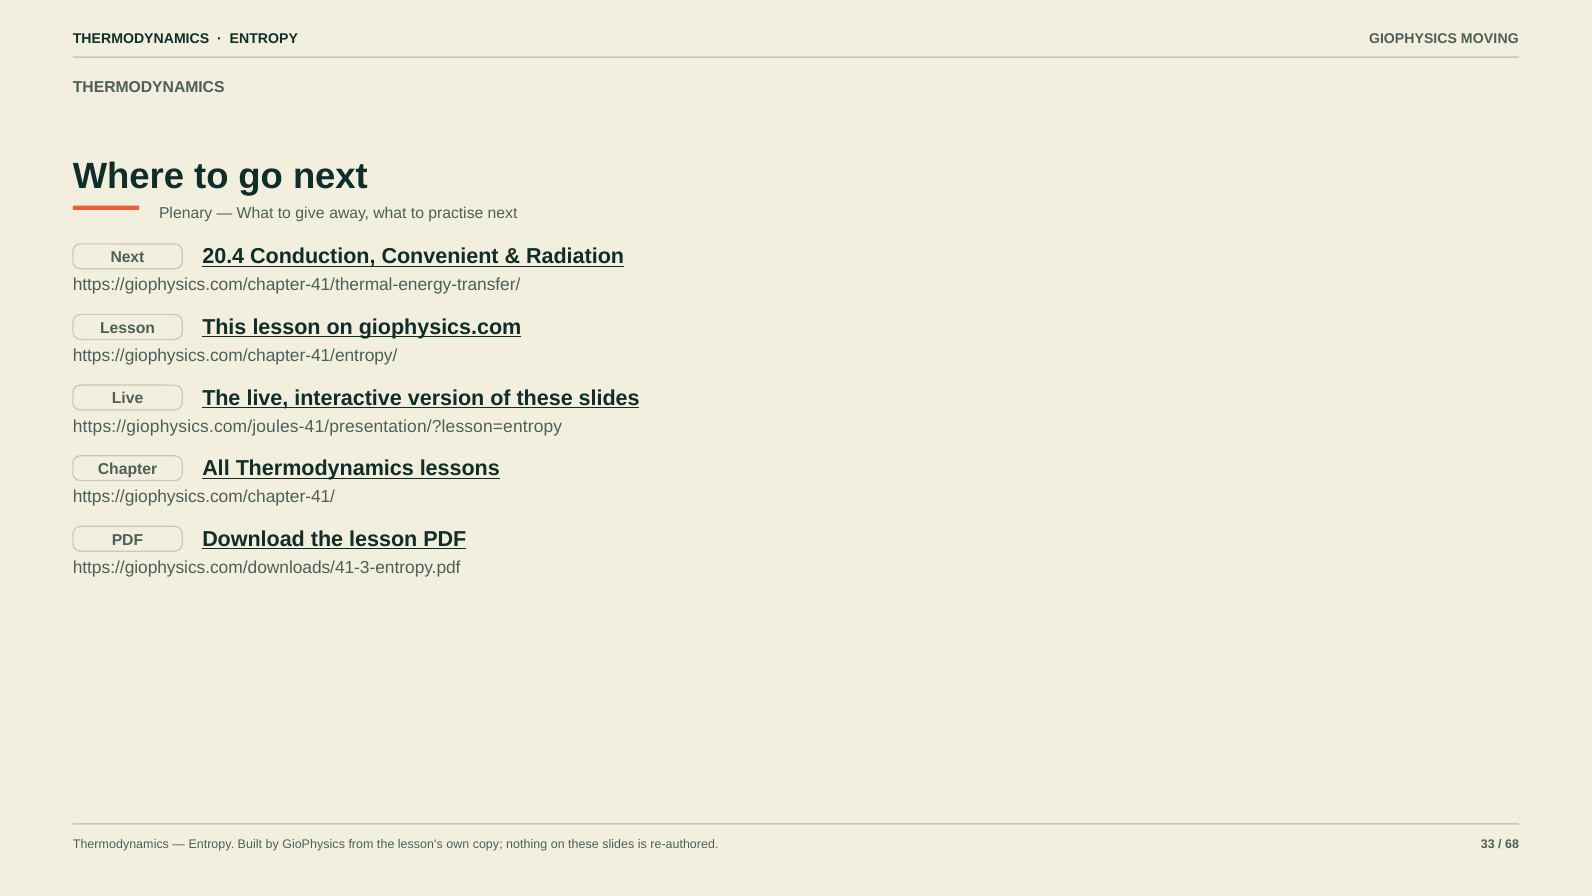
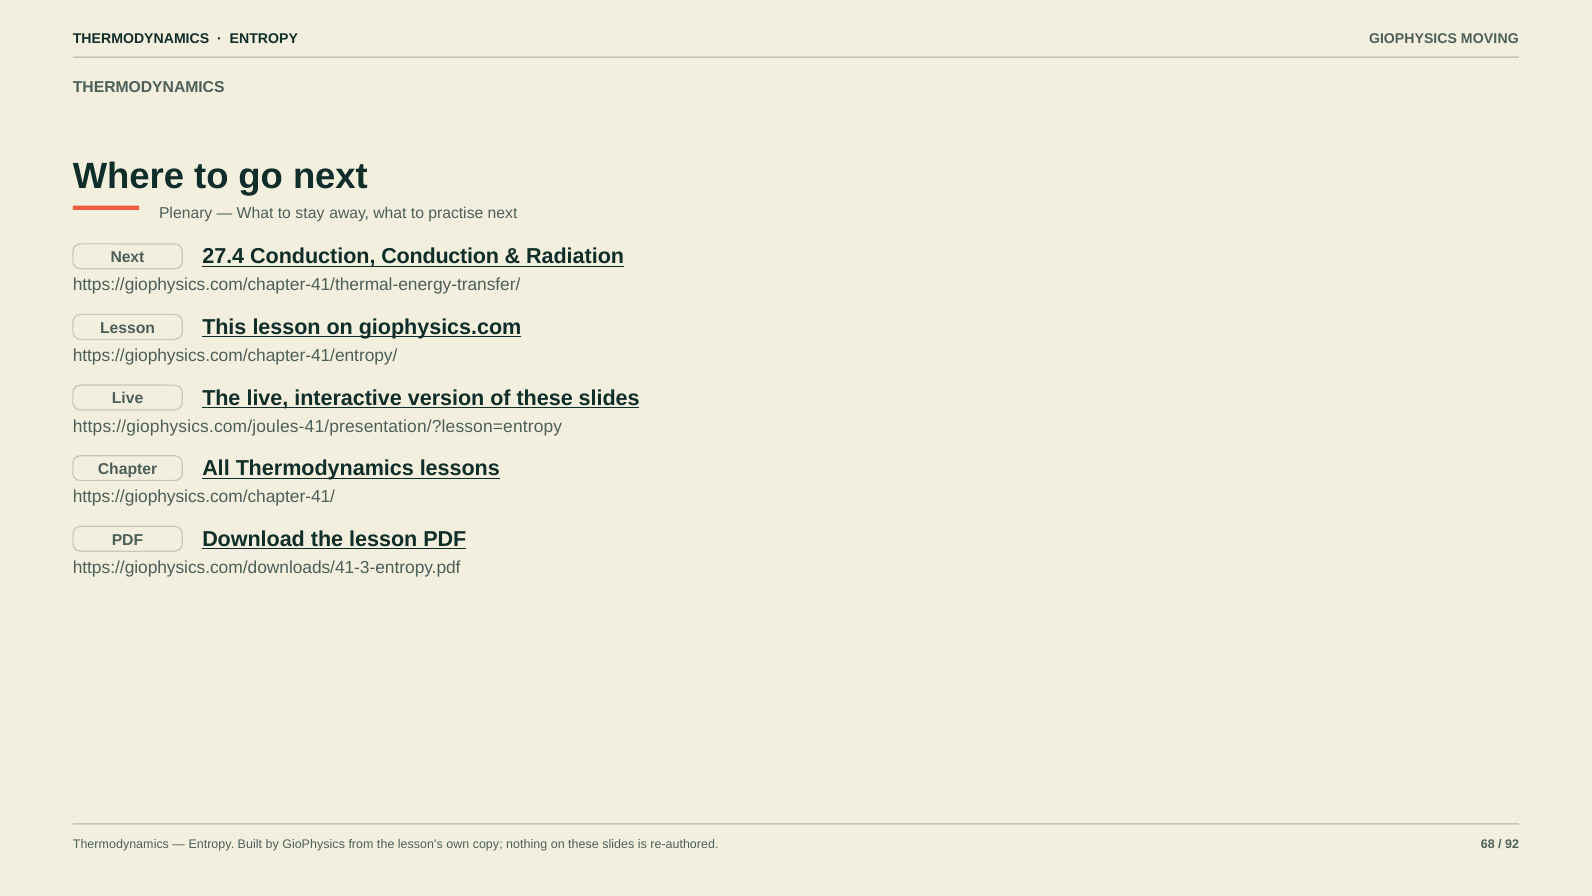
give: give -> stay (310, 213)
20.4: 20.4 -> 27.4 (223, 257)
Conduction Convenient: Convenient -> Conduction (440, 257)
33: 33 -> 68 (1488, 844)
68: 68 -> 92 (1512, 844)
